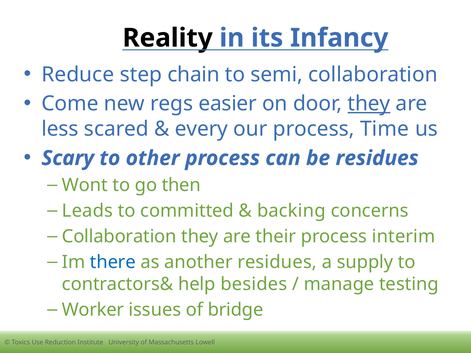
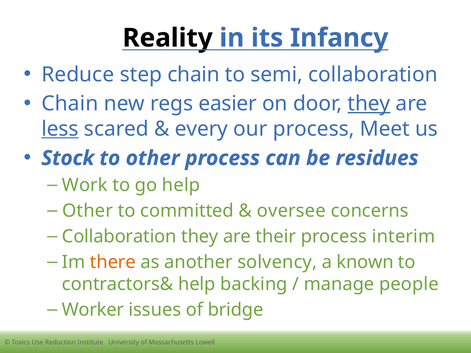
Come: Come -> Chain (70, 104)
less underline: none -> present (60, 129)
Time: Time -> Meet (385, 129)
Scary: Scary -> Stock (68, 158)
Wont: Wont -> Work (85, 185)
go then: then -> help (181, 185)
Leads: Leads -> Other (87, 211)
backing: backing -> oversee (291, 211)
there colour: blue -> orange (113, 262)
another residues: residues -> solvency (277, 262)
supply: supply -> known (365, 262)
besides: besides -> backing (254, 284)
testing: testing -> people (409, 284)
